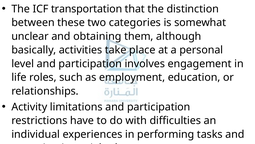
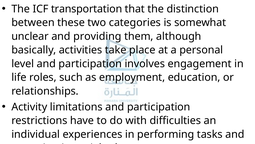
obtaining: obtaining -> providing (97, 36)
